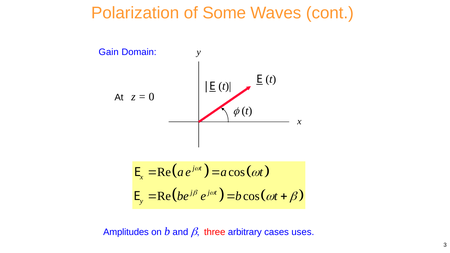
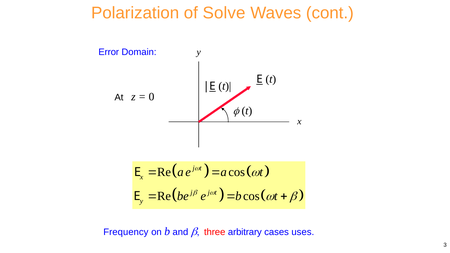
Some: Some -> Solve (224, 13)
Gain: Gain -> Error (109, 52)
Amplitudes: Amplitudes -> Frequency (126, 232)
